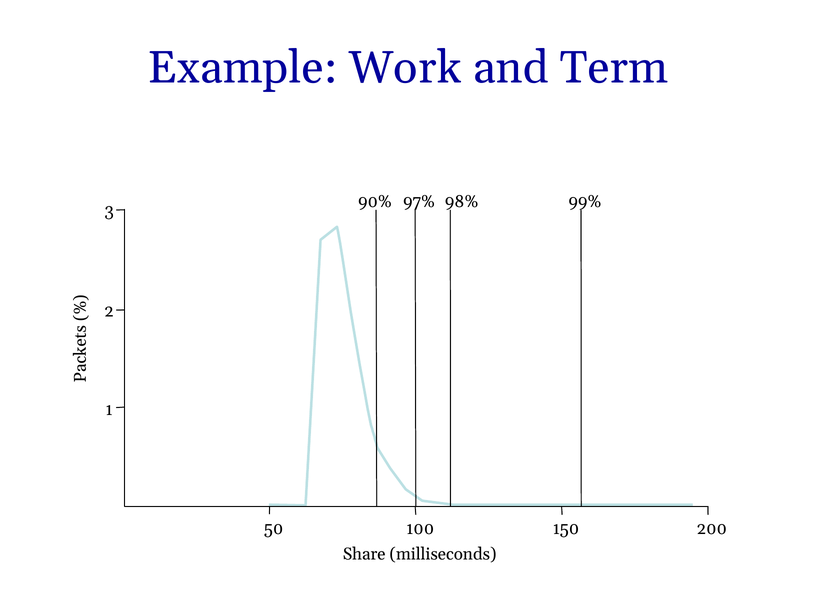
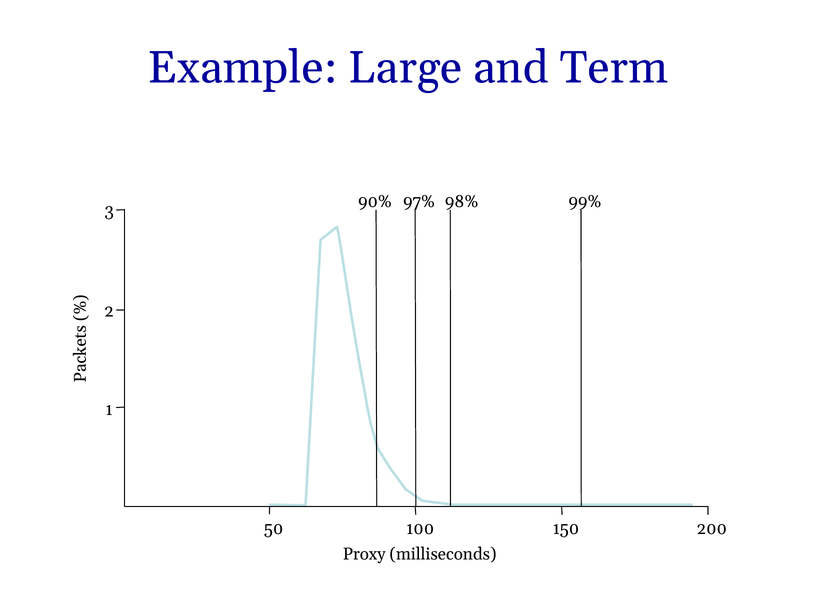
Work: Work -> Large (405, 68)
Share: Share -> Proxy (364, 554)
